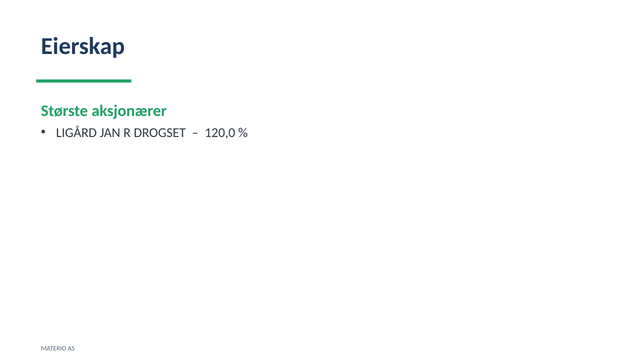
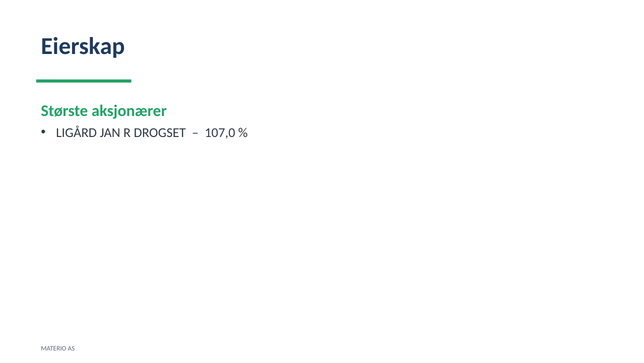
120,0: 120,0 -> 107,0 (220, 132)
